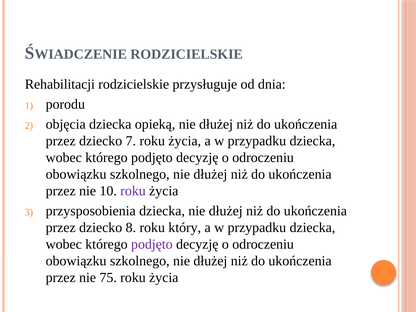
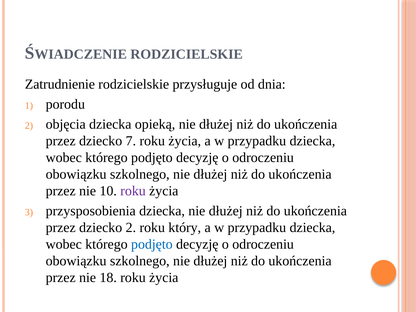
Rehabilitacji: Rehabilitacji -> Zatrudnienie (60, 84)
dziecko 8: 8 -> 2 (131, 228)
podjęto colour: purple -> blue (152, 244)
75: 75 -> 18 (108, 278)
